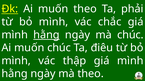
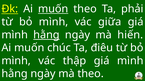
muốn underline: none -> present (53, 9)
chắc: chắc -> giữa (110, 22)
mà chúc: chúc -> hiến (130, 35)
